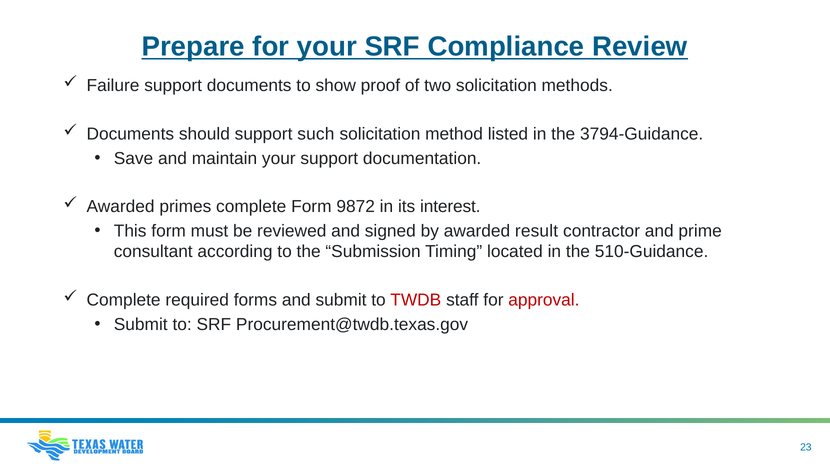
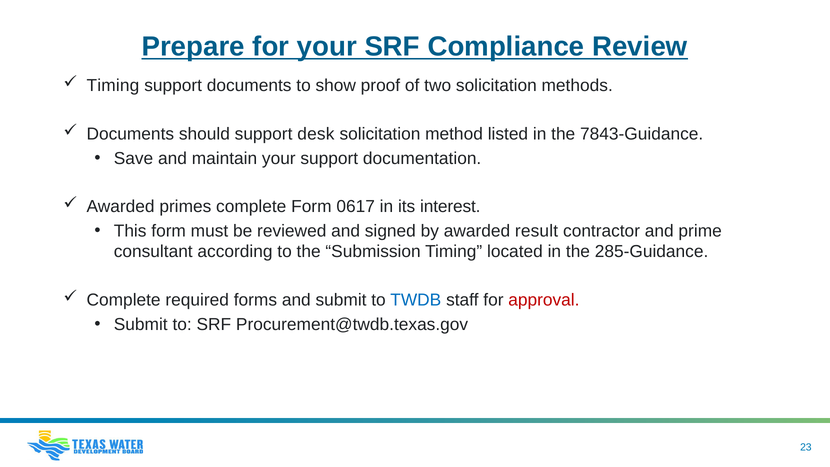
Failure: Failure -> Timing (113, 86)
such: such -> desk (316, 134)
3794-Guidance: 3794-Guidance -> 7843-Guidance (642, 134)
9872: 9872 -> 0617 (356, 207)
510-Guidance: 510-Guidance -> 285-Guidance (652, 252)
TWDB colour: red -> blue (416, 300)
